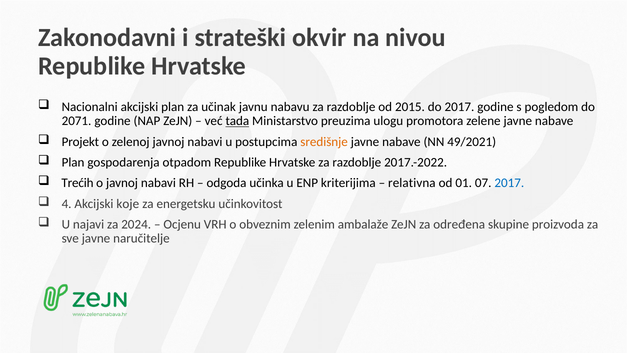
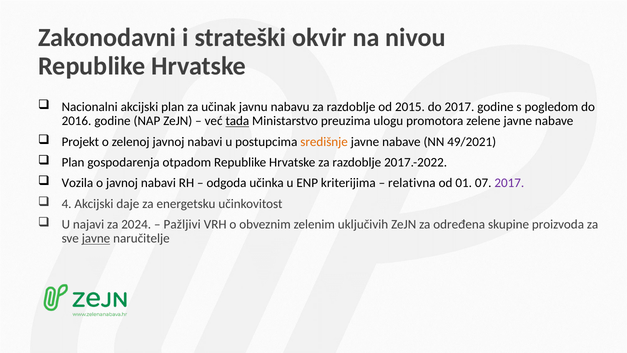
2071: 2071 -> 2016 (77, 121)
Trećih: Trećih -> Vozila (77, 183)
2017 colour: blue -> purple (509, 183)
koje: koje -> daje (128, 204)
Ocjenu: Ocjenu -> Pažljivi (182, 224)
ambalaže: ambalaže -> uključivih (363, 224)
javne underline: none -> present (96, 238)
